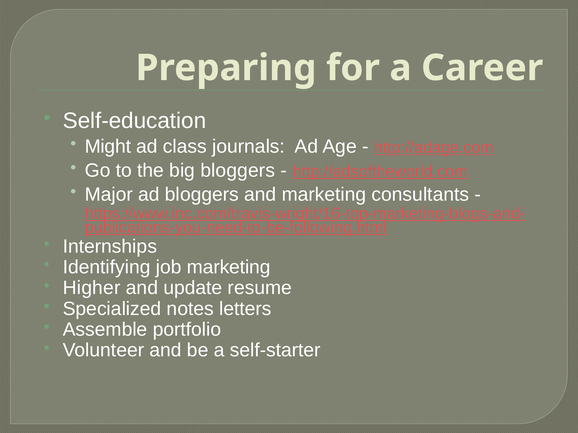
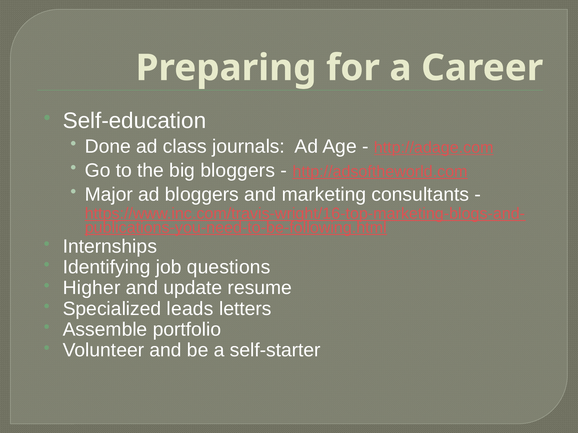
Might: Might -> Done (108, 147)
job marketing: marketing -> questions (229, 268)
notes: notes -> leads (190, 309)
